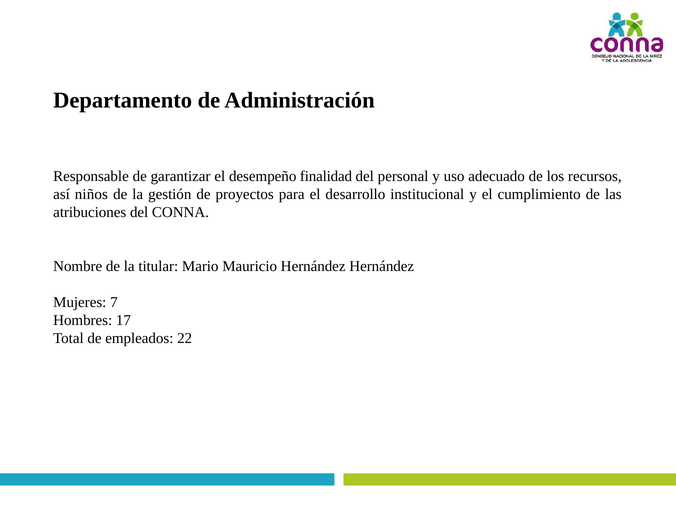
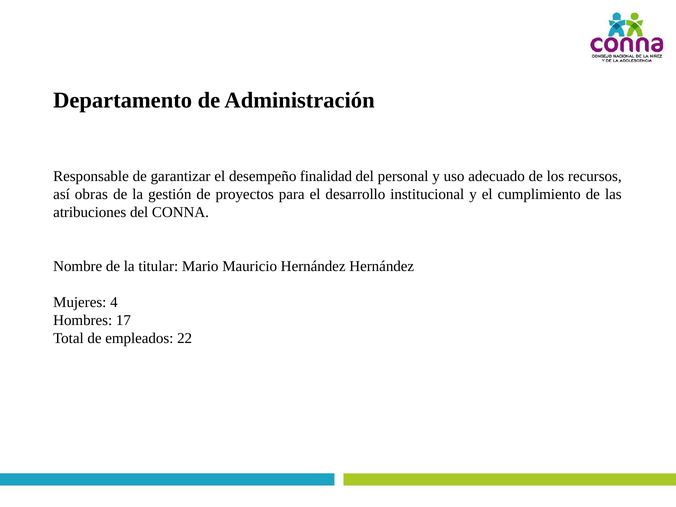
niños: niños -> obras (91, 194)
7: 7 -> 4 (114, 302)
